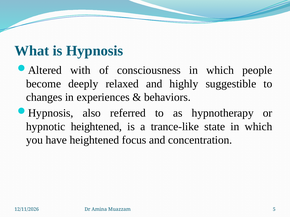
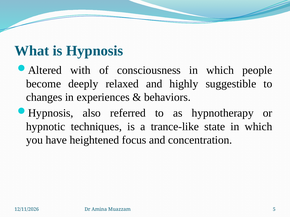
hypnotic heightened: heightened -> techniques (96, 127)
